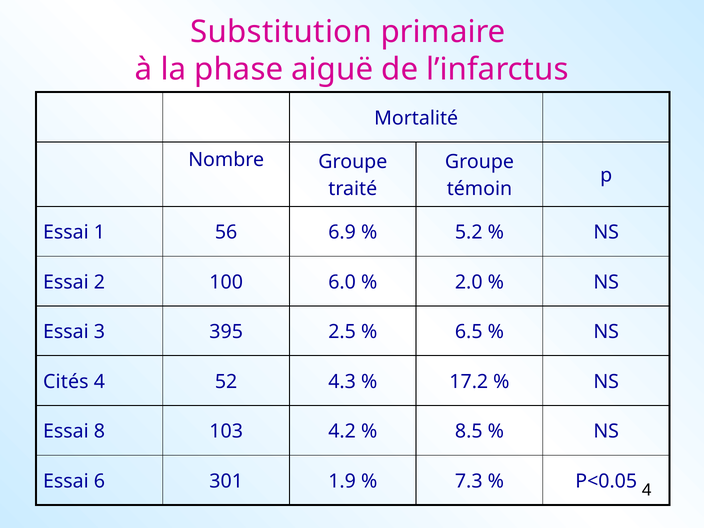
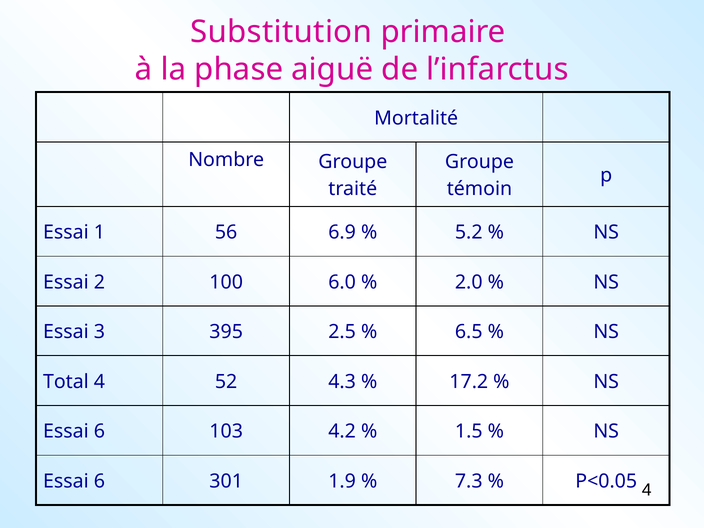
Cités: Cités -> Total (66, 382)
8: 8 -> 6 (99, 431)
8.5: 8.5 -> 1.5 (469, 431)
